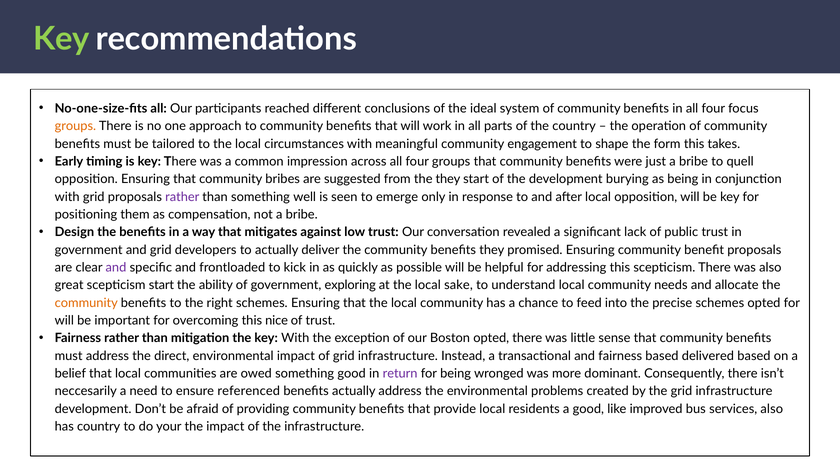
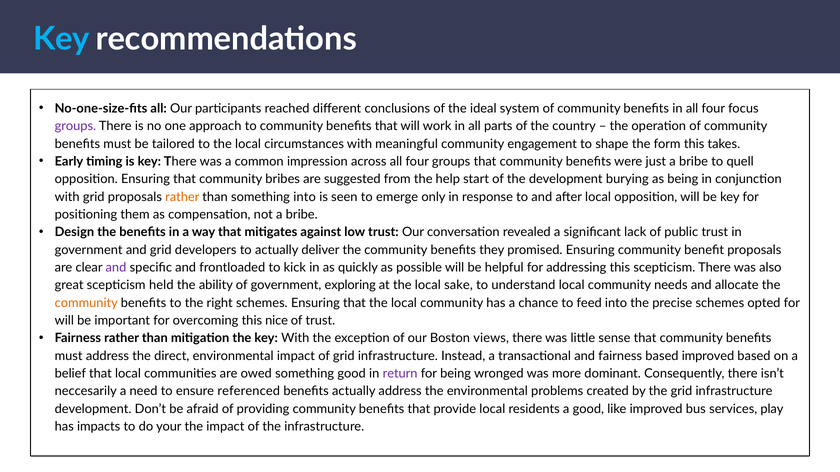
Key colour: light green -> light blue (61, 39)
groups colour: orange -> purple (75, 126)
the they: they -> help (448, 179)
rather colour: purple -> orange (182, 197)
something well: well -> into (305, 197)
scepticism start: start -> held (161, 285)
Boston opted: opted -> views (491, 339)
based delivered: delivered -> improved (708, 356)
services also: also -> play (772, 409)
has country: country -> impacts (99, 427)
